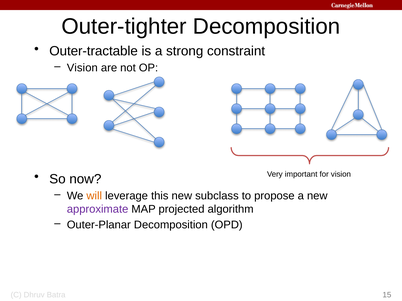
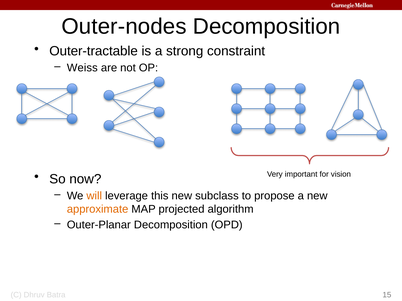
Outer-tighter: Outer-tighter -> Outer-nodes (124, 27)
Vision: Vision -> Weiss (82, 68)
approximate colour: purple -> orange (98, 210)
